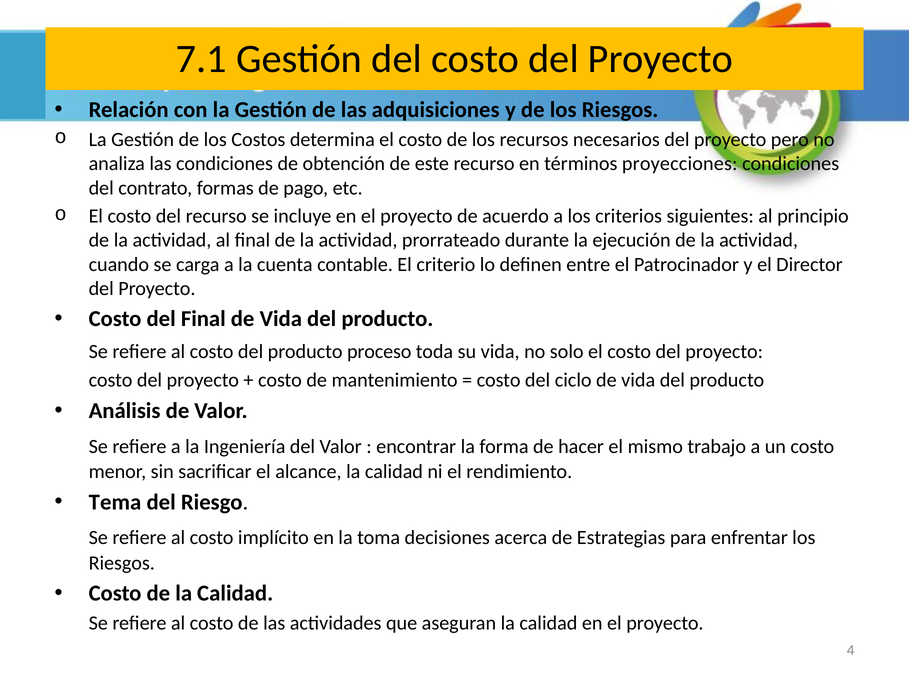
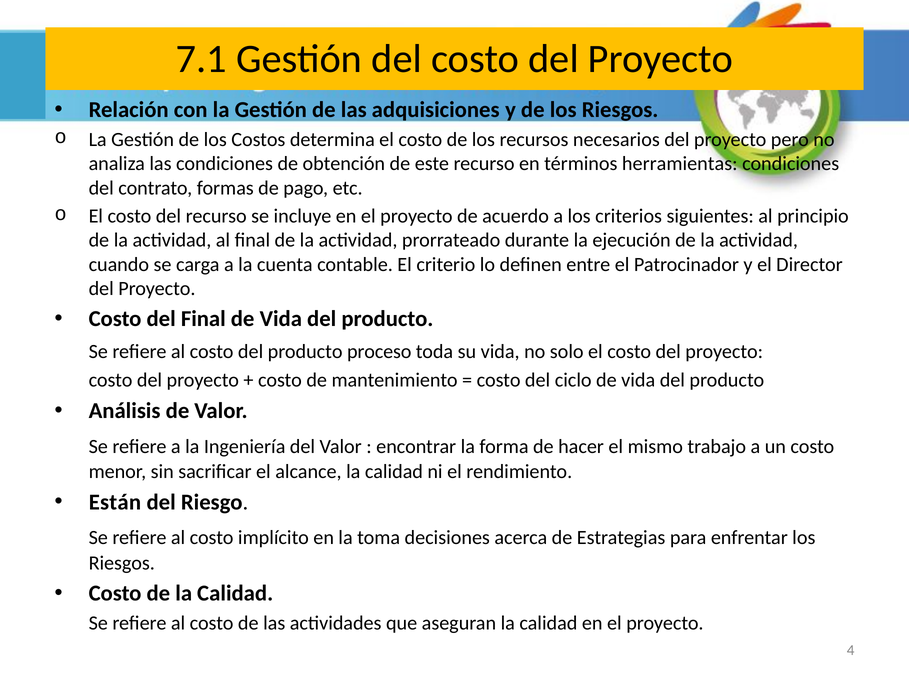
proyecciones: proyecciones -> herramientas (680, 164)
Tema: Tema -> Están (115, 503)
